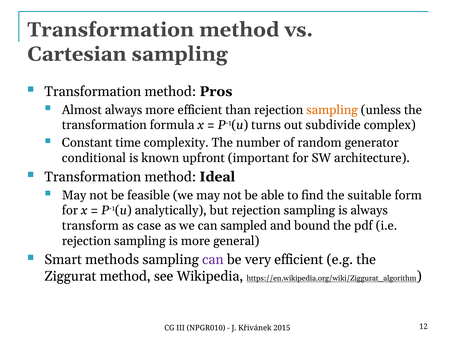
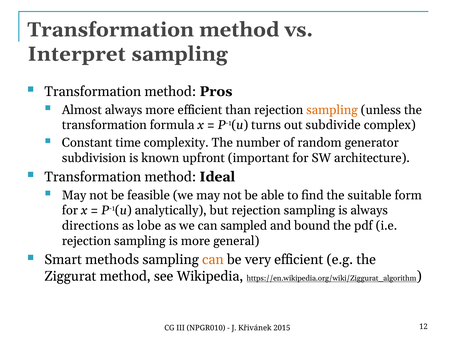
Cartesian: Cartesian -> Interpret (77, 54)
conditional: conditional -> subdivision (94, 158)
transform: transform -> directions (90, 225)
case: case -> lobe (149, 225)
can colour: purple -> orange (213, 259)
